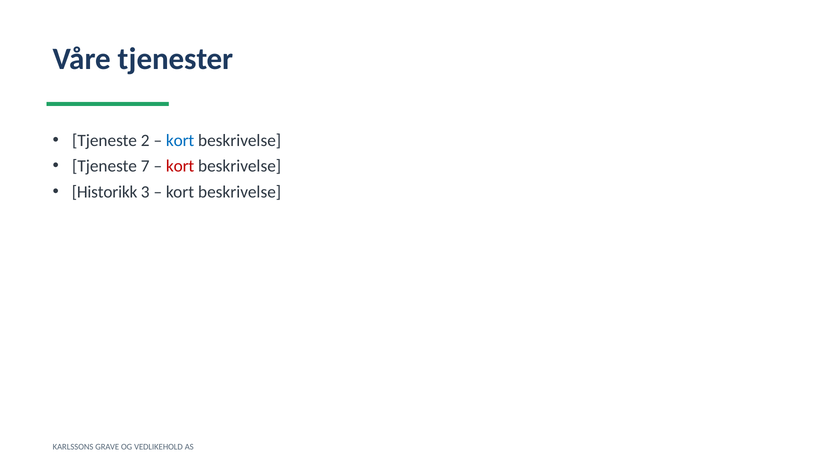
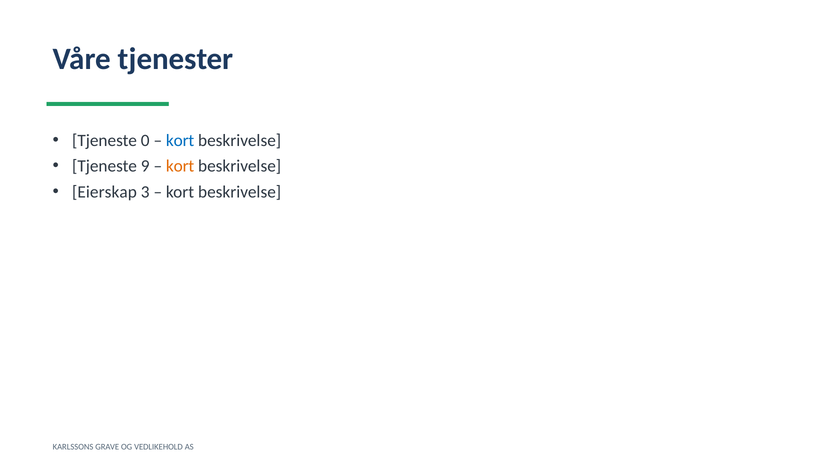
2: 2 -> 0 (145, 140)
7: 7 -> 9 (145, 166)
kort colour: red -> orange (180, 166)
Historikk: Historikk -> Eierskap (104, 192)
